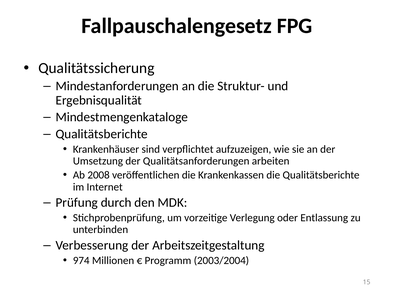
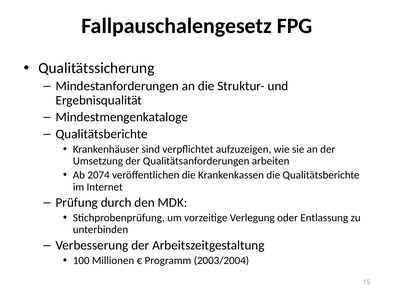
2008: 2008 -> 2074 (99, 175)
974: 974 -> 100 (81, 260)
